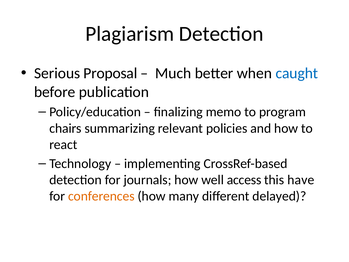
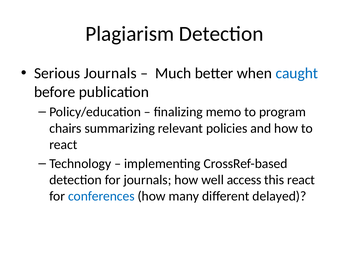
Serious Proposal: Proposal -> Journals (110, 73)
this have: have -> react (301, 180)
conferences colour: orange -> blue (101, 196)
